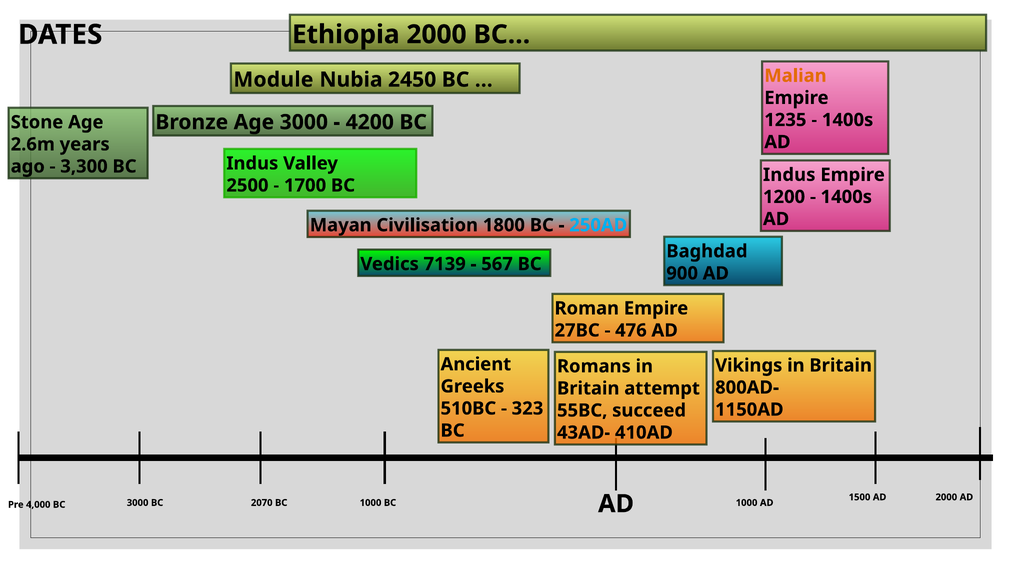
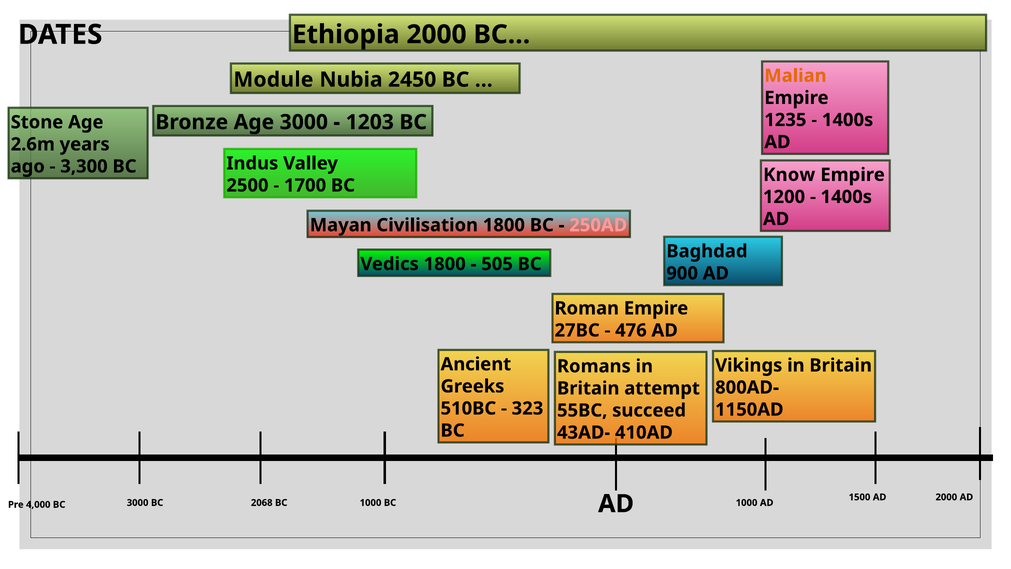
4200: 4200 -> 1203 (370, 122)
Indus: Indus -> Know (789, 175)
250AD colour: light blue -> pink (598, 225)
Vedics 7139: 7139 -> 1800 (445, 264)
567: 567 -> 505 (497, 264)
2070: 2070 -> 2068 (262, 502)
